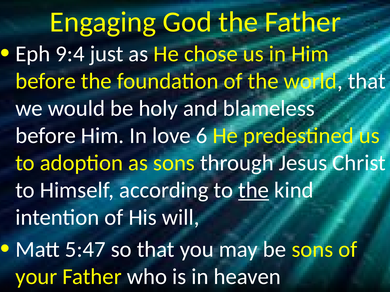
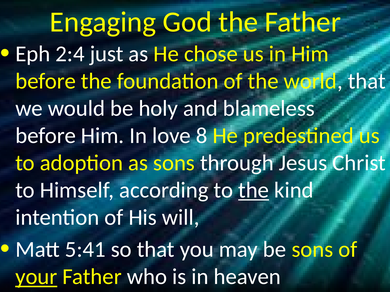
9:4: 9:4 -> 2:4 (70, 54)
6: 6 -> 8 (202, 136)
5:47: 5:47 -> 5:41 (85, 250)
your underline: none -> present (36, 277)
